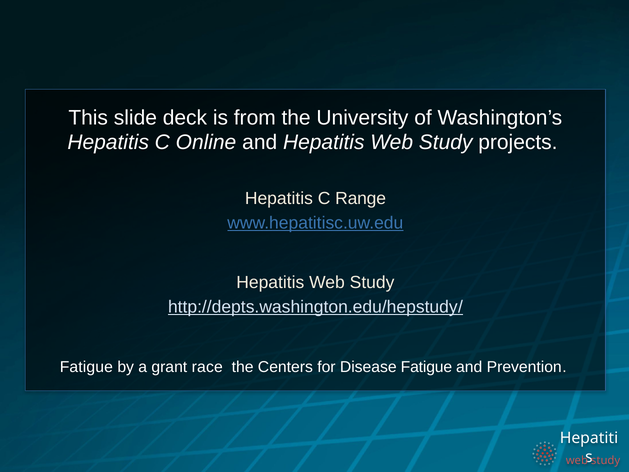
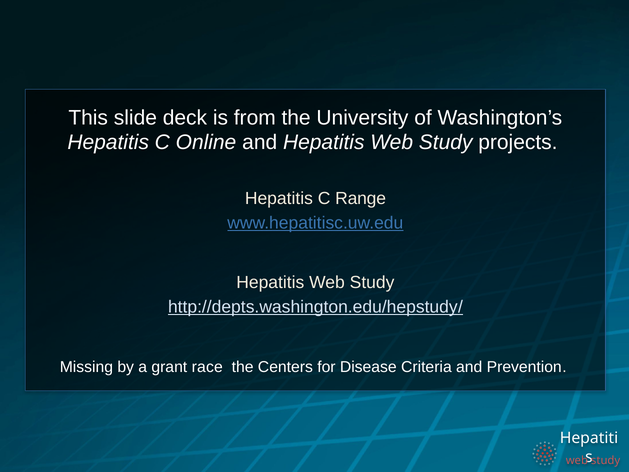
Fatigue: Fatigue -> Missing (86, 367)
Disease Fatigue: Fatigue -> Criteria (426, 367)
